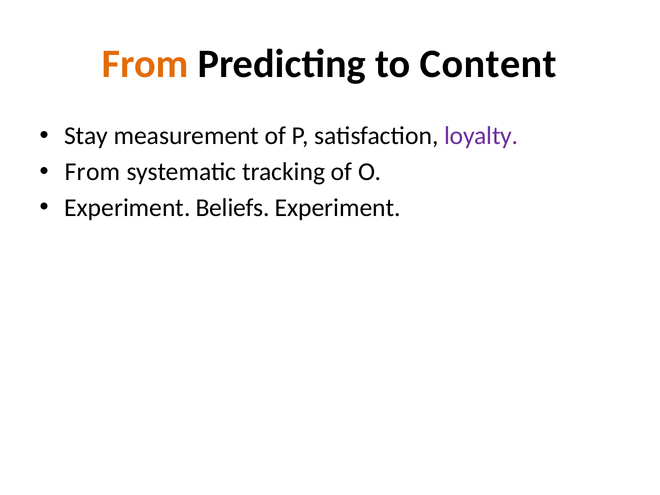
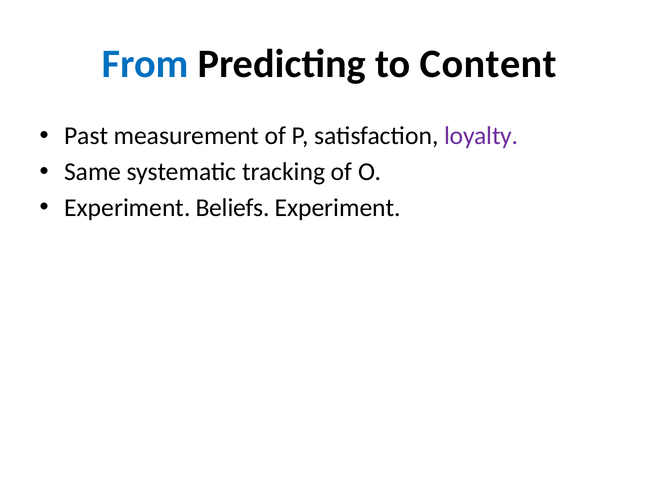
From colour: orange -> blue (145, 64)
Stay: Stay -> Past (86, 136)
From: From -> Same (93, 172)
